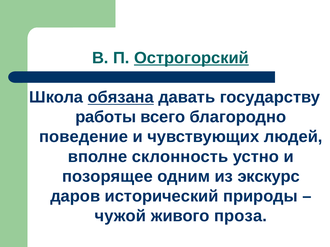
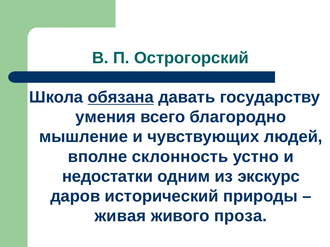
Острогорский underline: present -> none (191, 58)
работы: работы -> умения (106, 117)
поведение: поведение -> мышление (84, 137)
позорящее: позорящее -> недостатки (108, 177)
чужой: чужой -> живая (120, 216)
